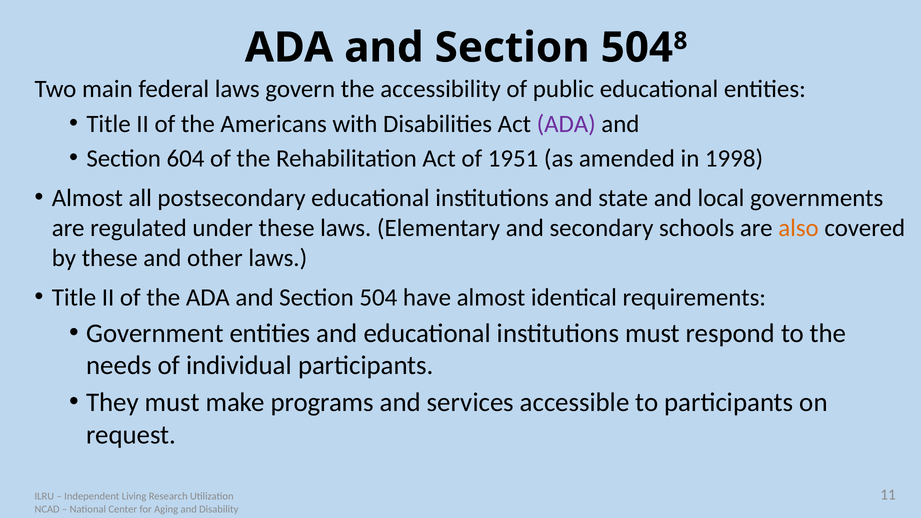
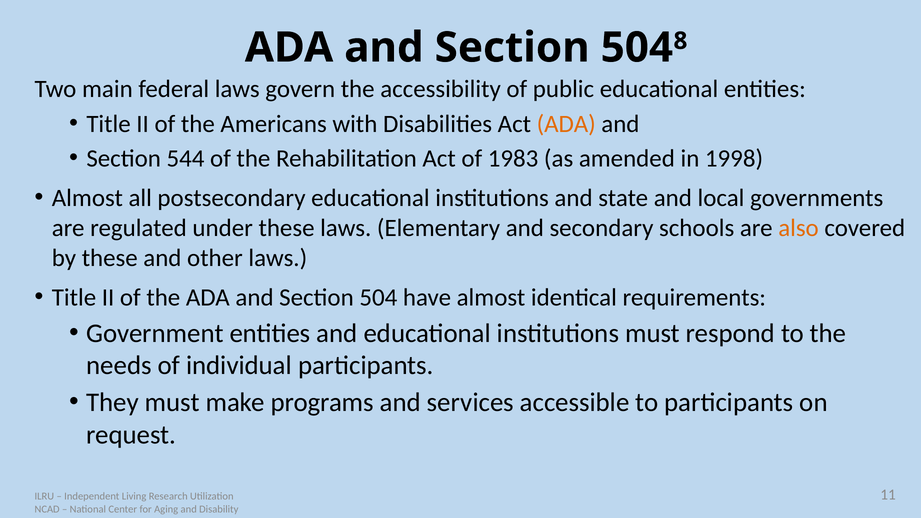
ADA colour: purple -> orange (566, 124)
604: 604 -> 544 (185, 159)
1951: 1951 -> 1983 (513, 159)
